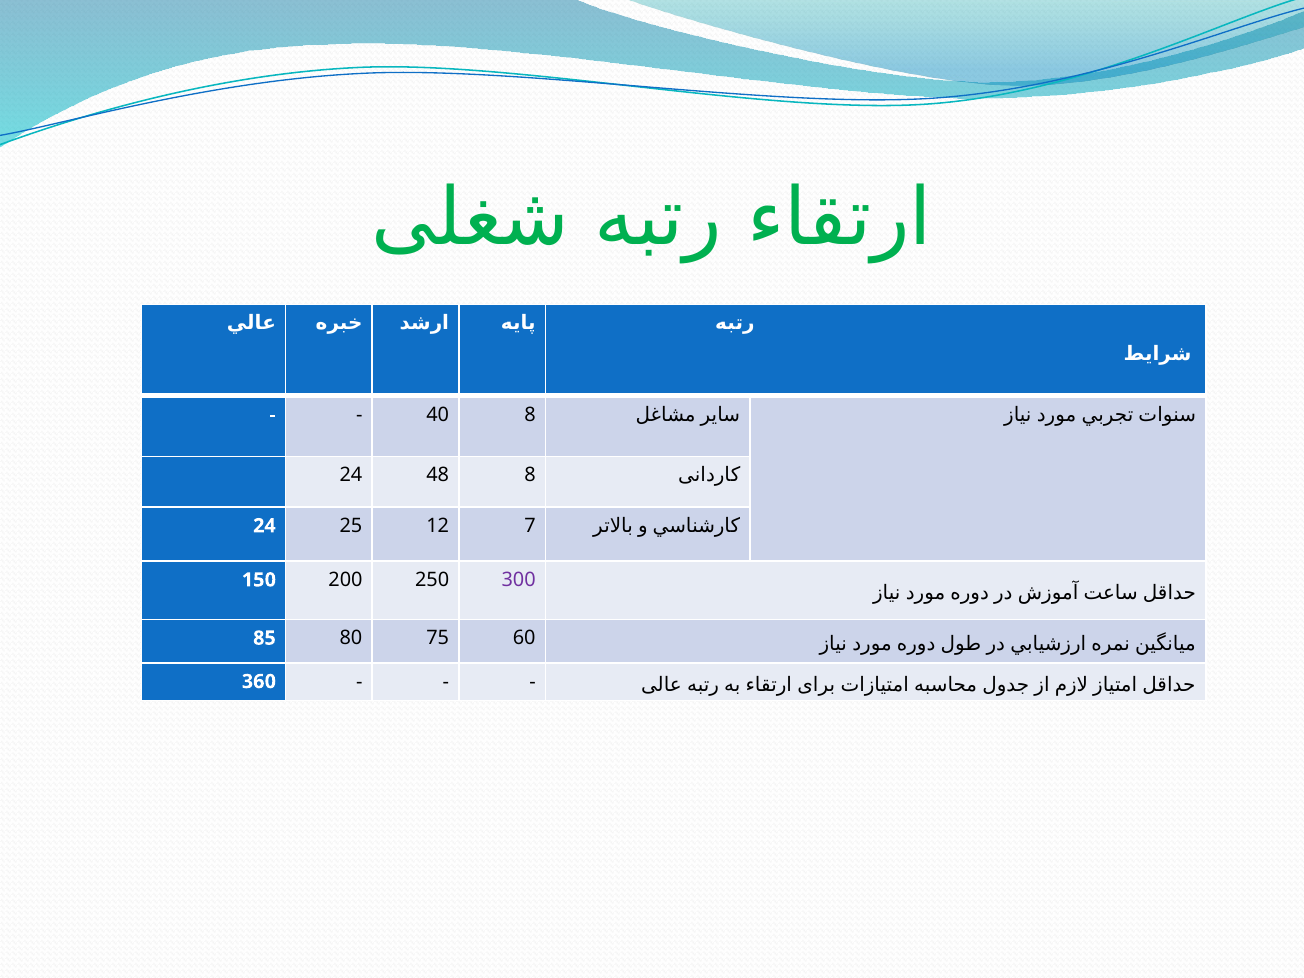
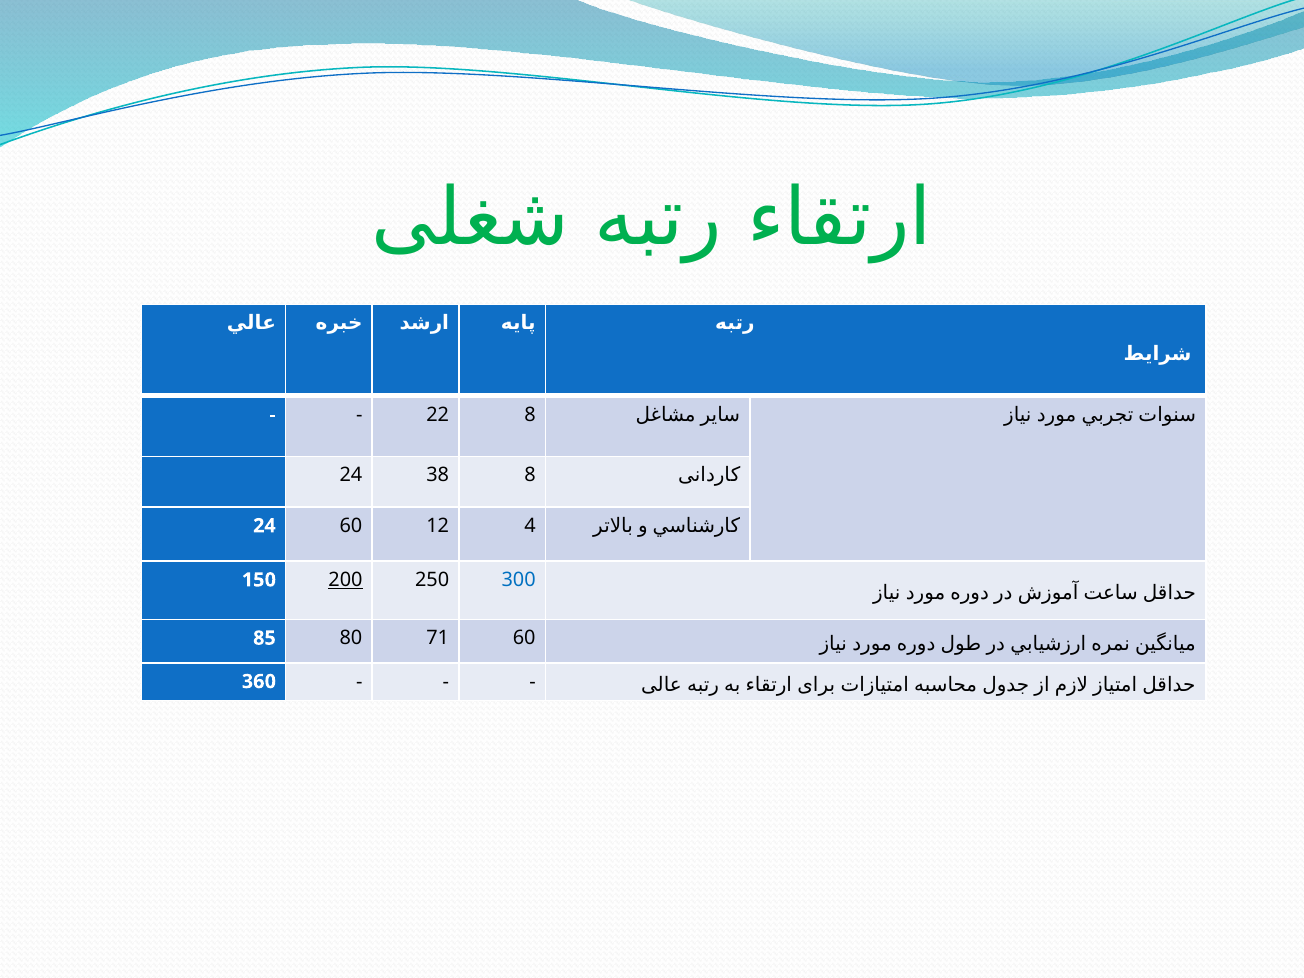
40: 40 -> 22 (438, 415)
48: 48 -> 38 (438, 475)
24 25: 25 -> 60 (351, 526)
7: 7 -> 4 (530, 526)
200 underline: none -> present (345, 580)
300 colour: purple -> blue (519, 580)
75: 75 -> 71 (438, 638)
